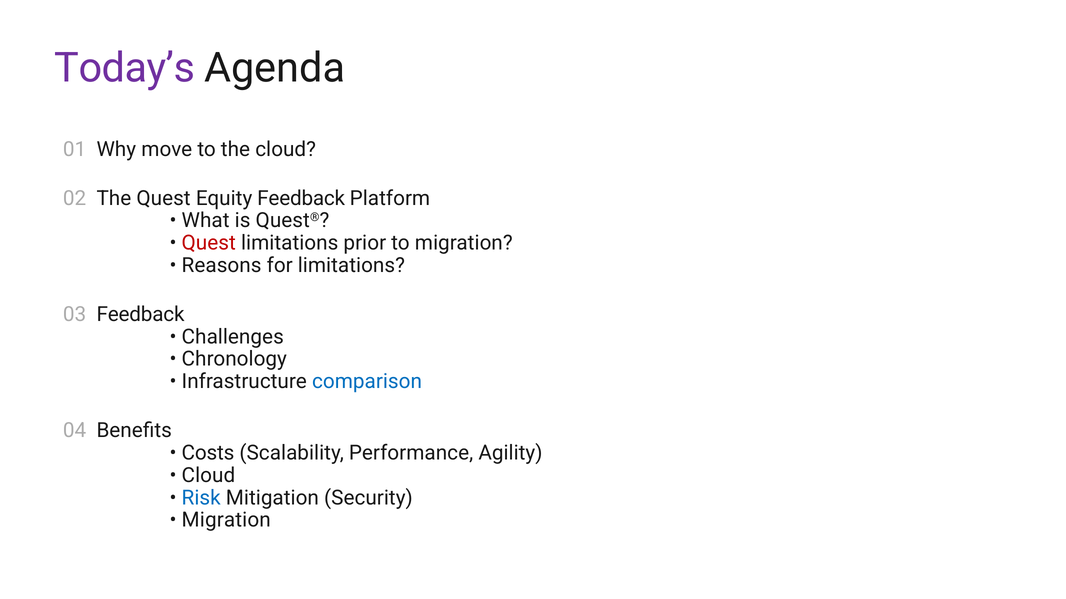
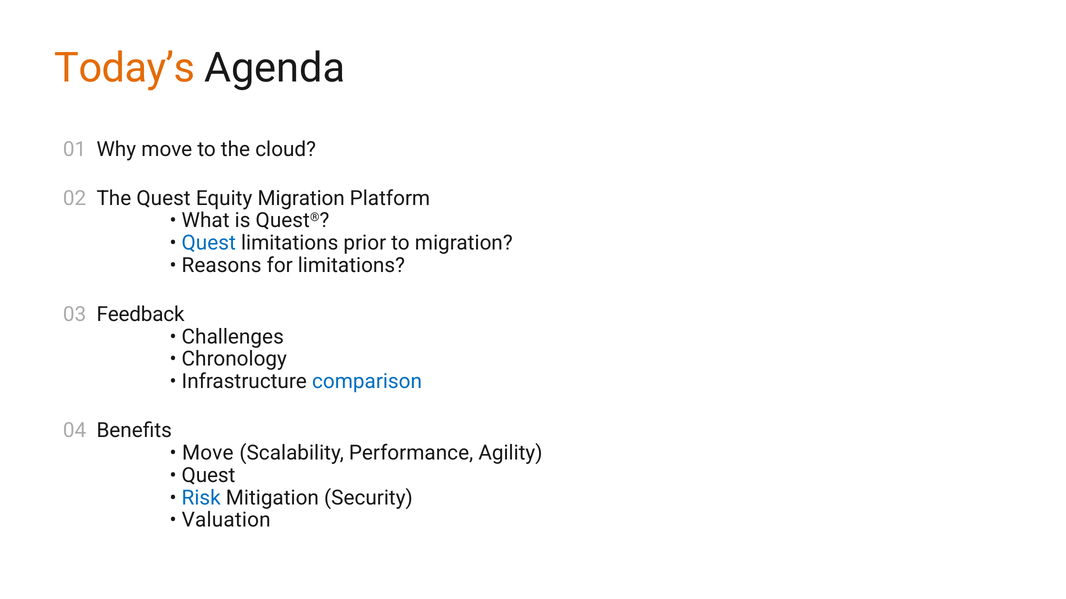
Today’s colour: purple -> orange (125, 68)
Equity Feedback: Feedback -> Migration (301, 198)
Quest colour: red -> blue (209, 243)
Costs: Costs -> Move (208, 453)
Cloud: Cloud -> Quest (208, 476)
Migration: Migration -> Valuation (226, 521)
